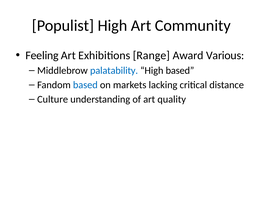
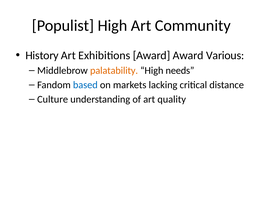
Feeling: Feeling -> History (42, 55)
Exhibitions Range: Range -> Award (152, 55)
palatability colour: blue -> orange (114, 70)
High based: based -> needs (180, 70)
